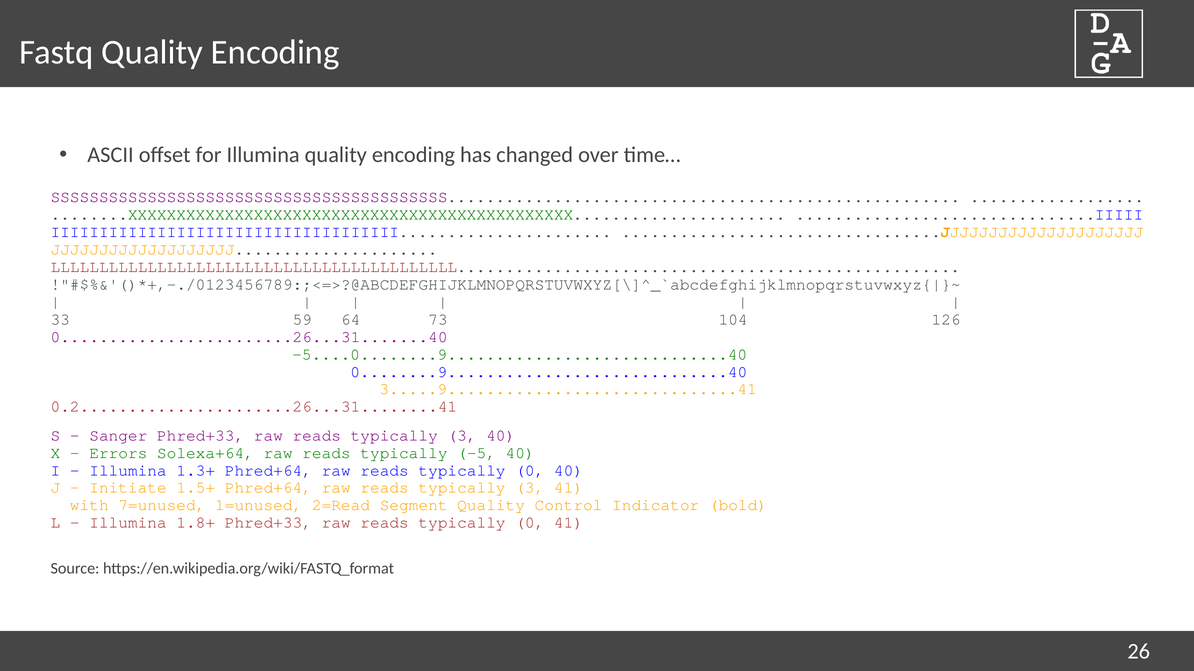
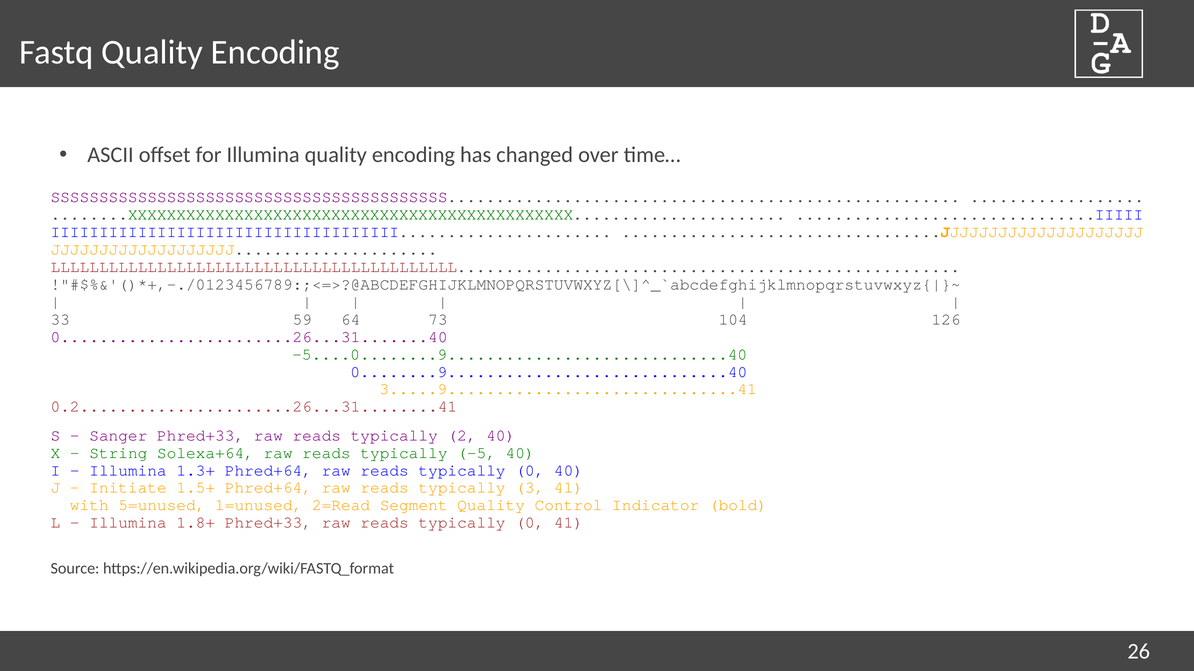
3: 3 -> 2 (462, 436)
Errors: Errors -> String (118, 453)
7=unused: 7=unused -> 5=unused (162, 506)
